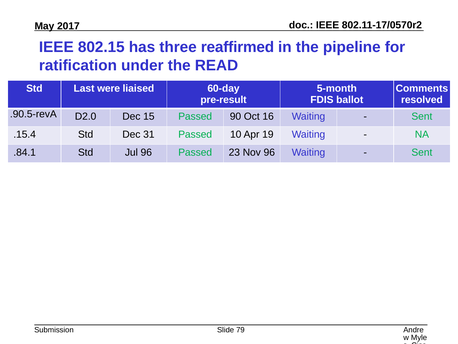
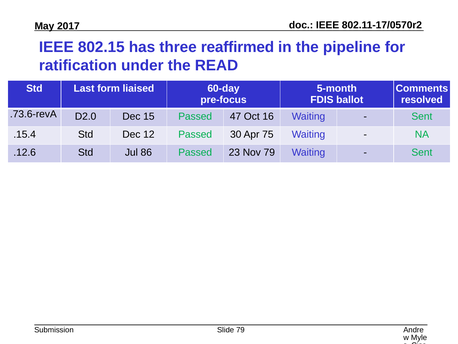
were: were -> form (109, 88)
pre-result: pre-result -> pre-focus (223, 100)
.90.5-revA: .90.5-revA -> .73.6-revA (33, 114)
90: 90 -> 47 (235, 116)
31: 31 -> 12 (149, 134)
10: 10 -> 30 (236, 134)
19: 19 -> 75 (268, 134)
.84.1: .84.1 -> .12.6 (25, 152)
Jul 96: 96 -> 86 (146, 152)
Nov 96: 96 -> 79 (269, 152)
